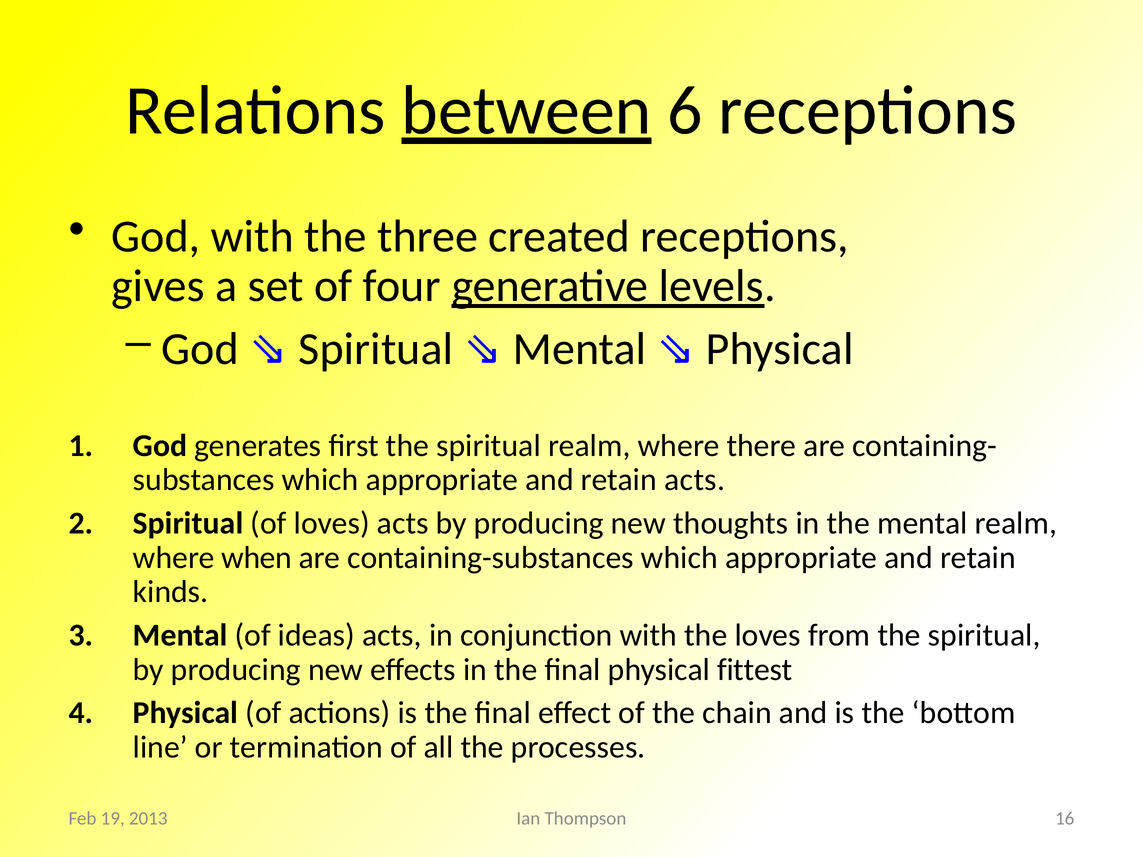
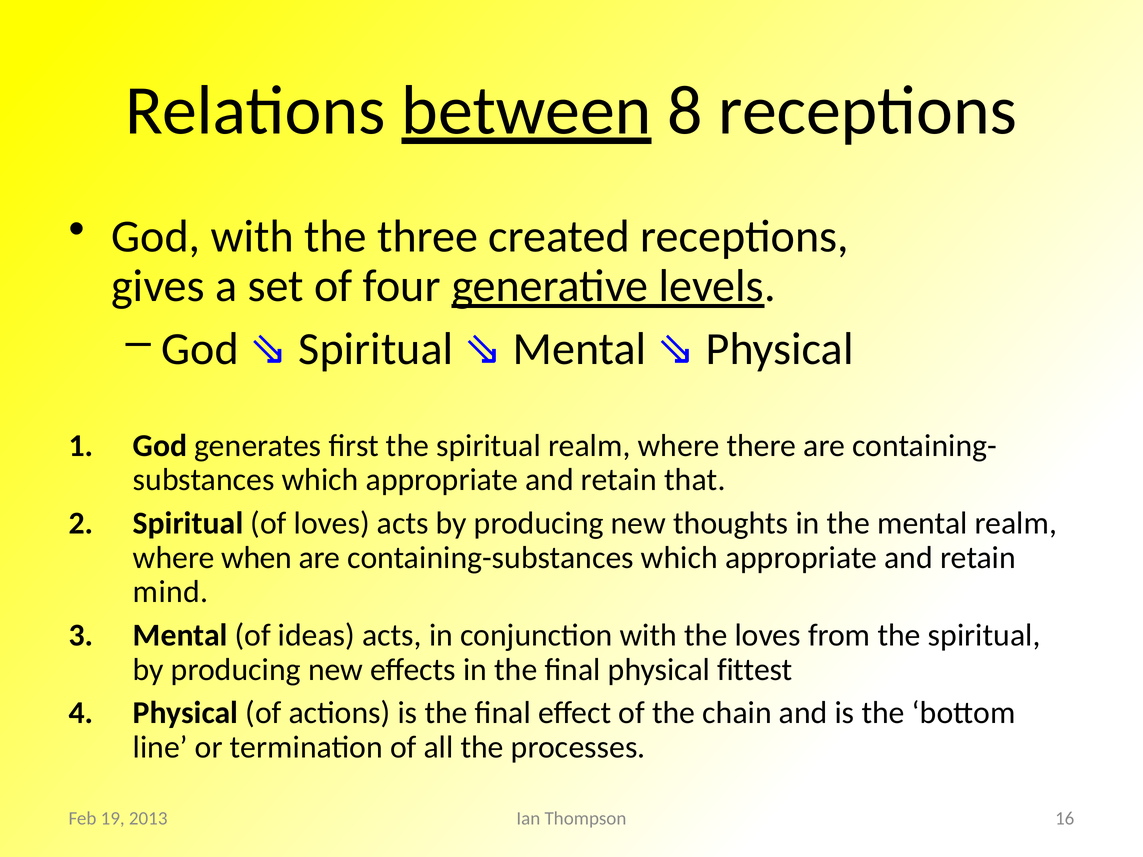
6: 6 -> 8 (685, 111)
retain acts: acts -> that (695, 480)
kinds: kinds -> mind (170, 592)
